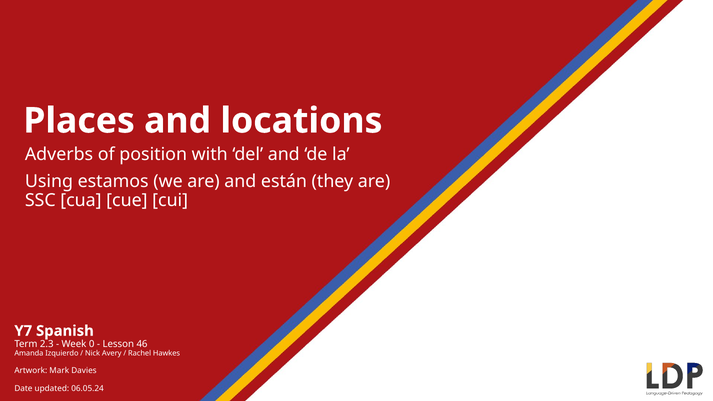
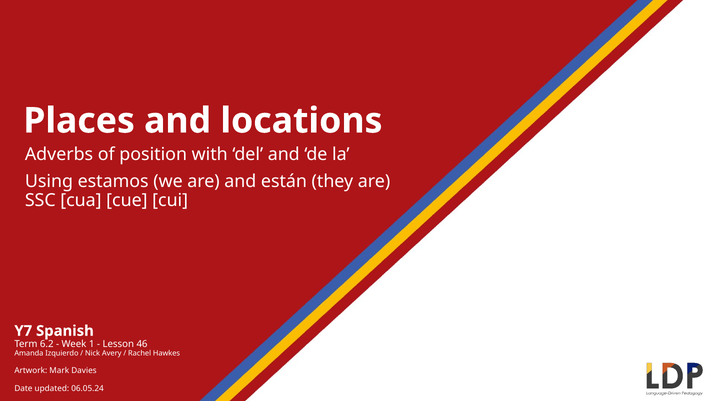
2.3: 2.3 -> 6.2 (47, 344)
0: 0 -> 1 (92, 344)
